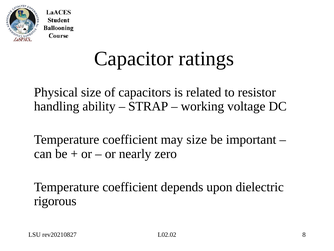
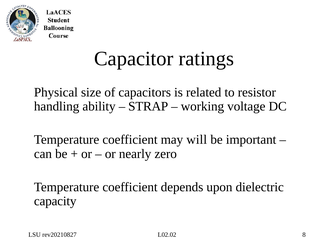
may size: size -> will (197, 139)
rigorous: rigorous -> capacity (55, 201)
